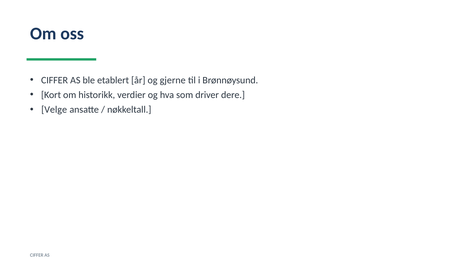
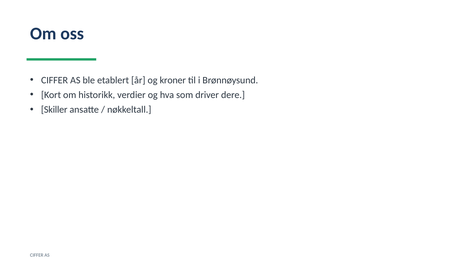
gjerne: gjerne -> kroner (173, 80)
Velge: Velge -> Skiller (54, 109)
